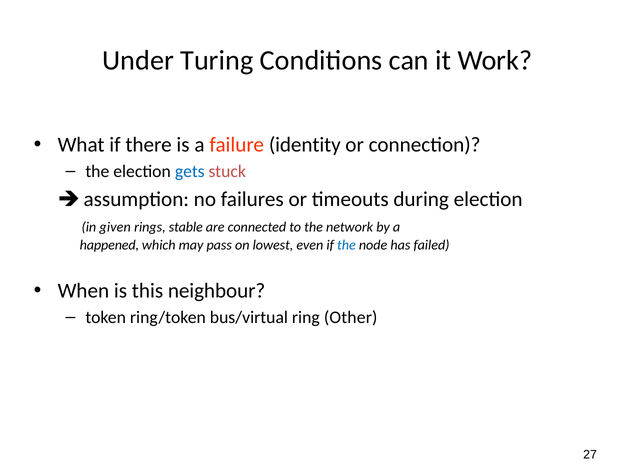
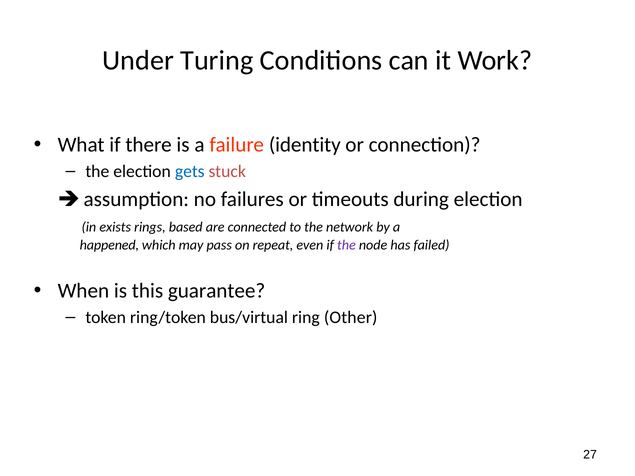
given: given -> exists (115, 227)
stable: stable -> based (186, 227)
lowest: lowest -> repeat (273, 245)
the colour: blue -> purple (346, 245)
neighbour: neighbour -> guarantee (217, 291)
